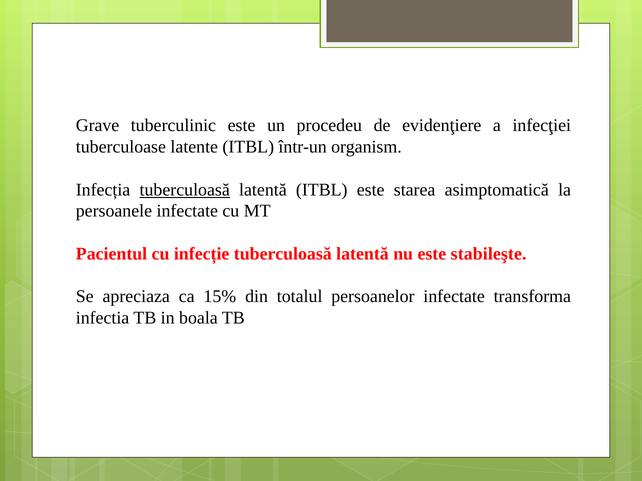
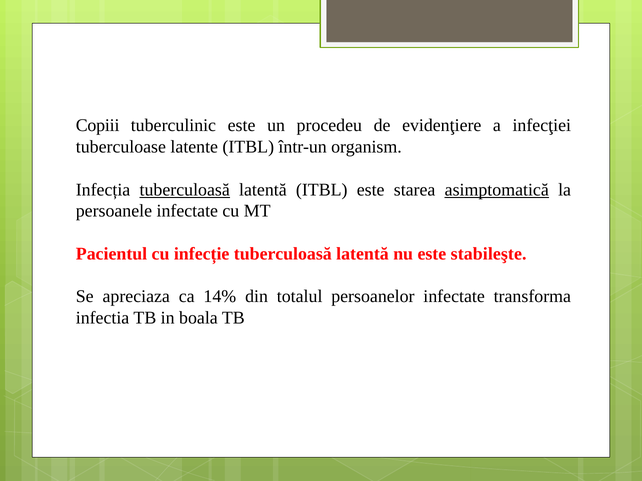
Grave: Grave -> Copiii (98, 126)
asimptomatică underline: none -> present (497, 190)
15%: 15% -> 14% (220, 297)
